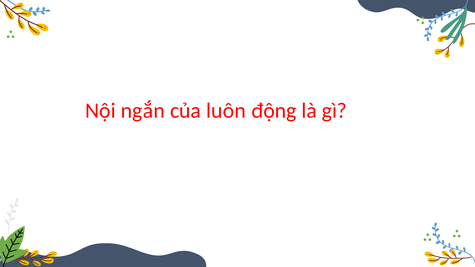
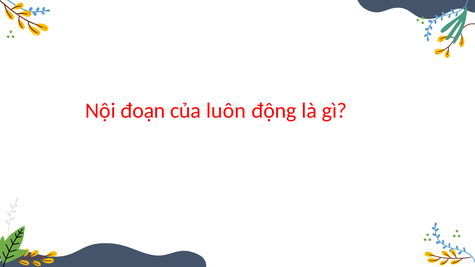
ngắn: ngắn -> đoạn (143, 111)
